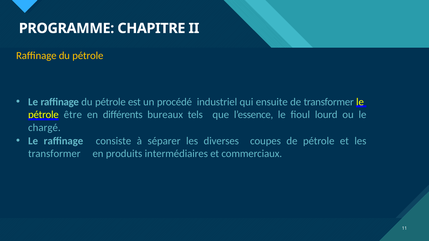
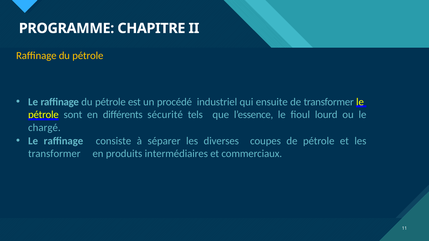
être: être -> sont (73, 115)
bureaux: bureaux -> sécurité (165, 115)
